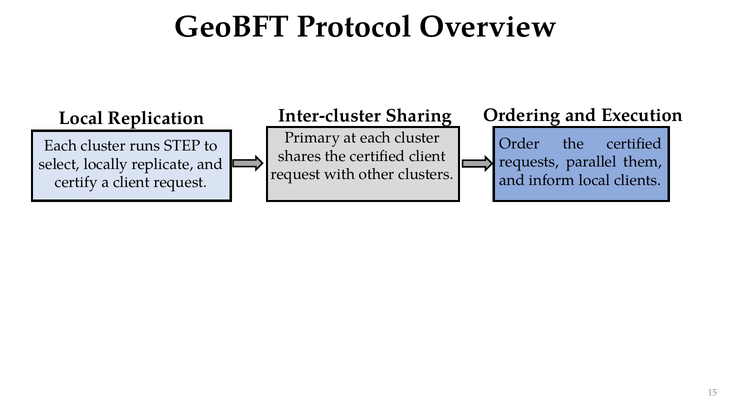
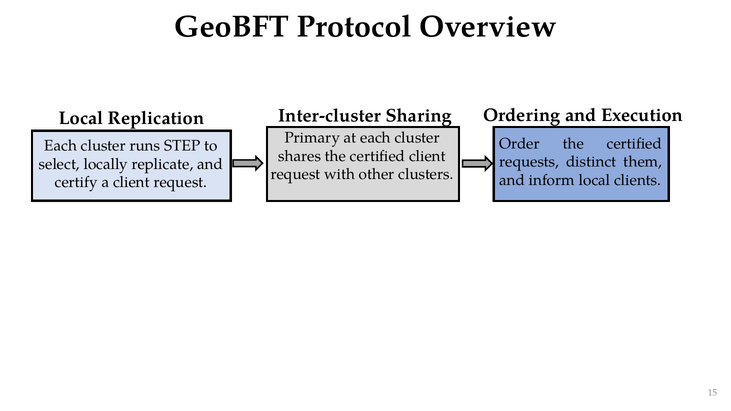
parallel: parallel -> distinct (591, 162)
